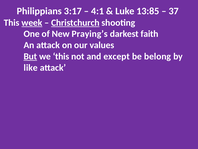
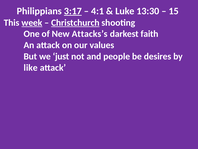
3:17 underline: none -> present (73, 11)
13:85: 13:85 -> 13:30 (148, 11)
37: 37 -> 15 (174, 11)
Praying’s: Praying’s -> Attacks’s (90, 34)
But underline: present -> none (30, 56)
we this: this -> just (61, 56)
except: except -> people (117, 56)
belong: belong -> desires (158, 56)
